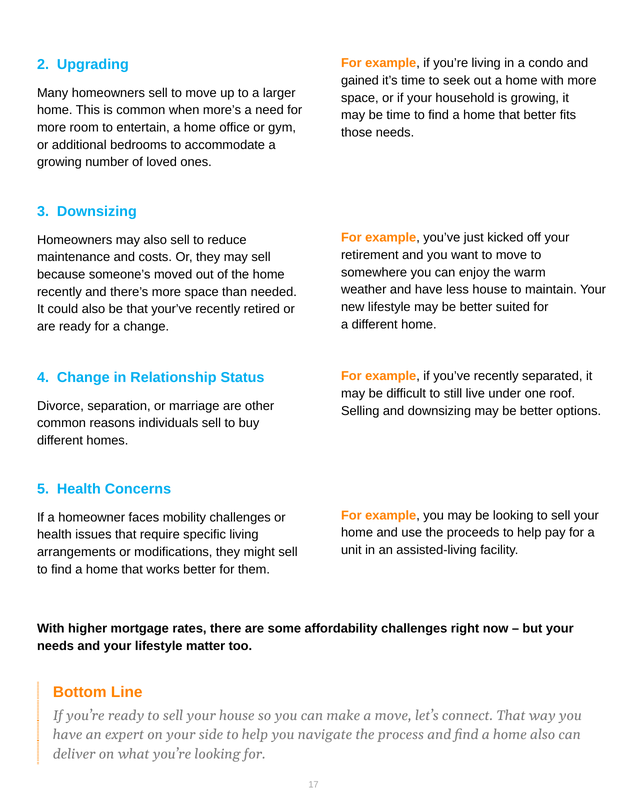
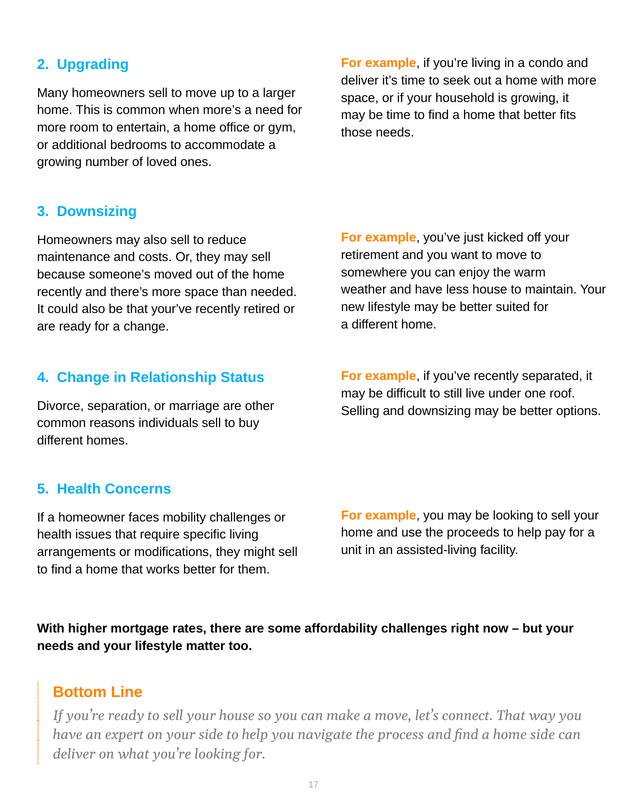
gained: gained -> deliver (360, 80)
home also: also -> side (543, 734)
